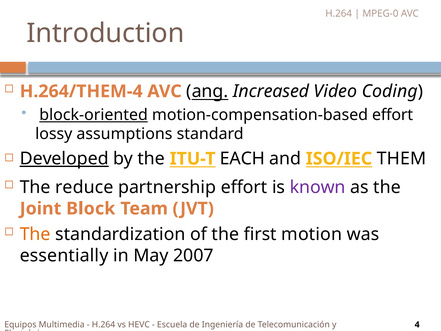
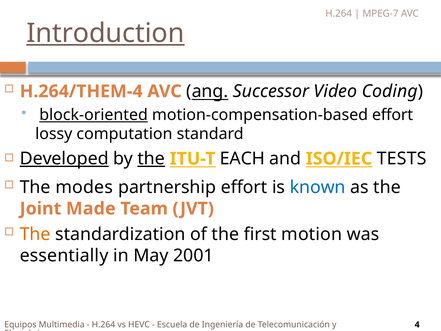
MPEG-0: MPEG-0 -> MPEG-7 (380, 14)
Introduction underline: none -> present (105, 33)
Increased: Increased -> Successor (271, 91)
assumptions: assumptions -> computation (124, 134)
the underline: none -> present (151, 159)
THEM: THEM -> TESTS (402, 159)
reduce: reduce -> modes (84, 187)
known colour: purple -> blue (318, 187)
Block: Block -> Made (91, 208)
2007: 2007 -> 2001 (193, 255)
